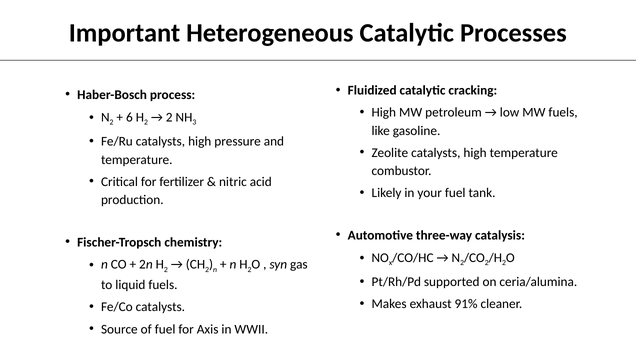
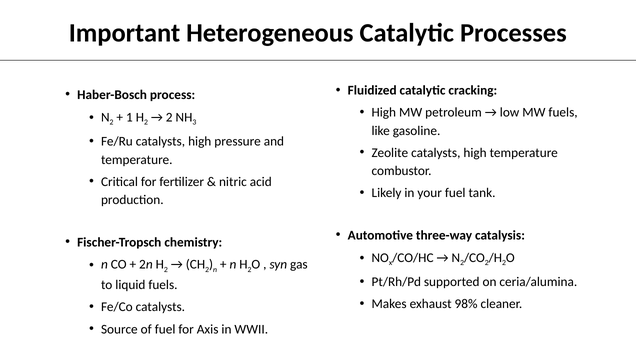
6: 6 -> 1 (129, 117)
91%: 91% -> 98% (466, 304)
